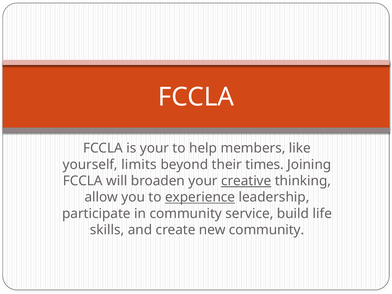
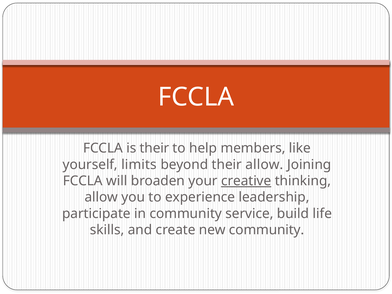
is your: your -> their (155, 148)
their times: times -> allow (264, 165)
experience underline: present -> none (200, 197)
